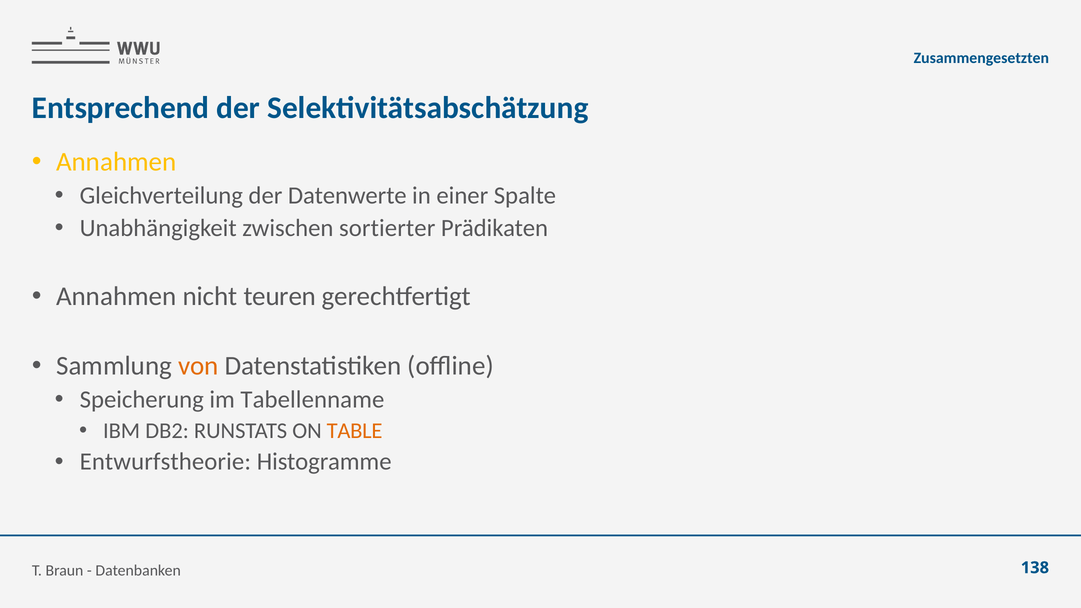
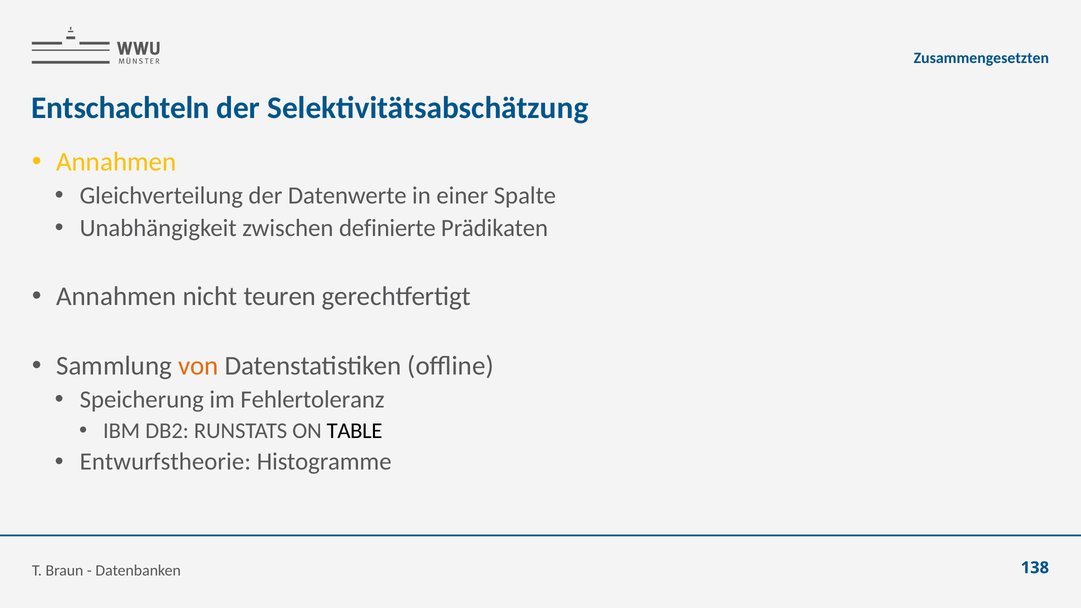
Entsprechend: Entsprechend -> Entschachteln (121, 108)
sortierter: sortierter -> definierte (387, 228)
Tabellenname: Tabellenname -> Fehlertoleranz (313, 400)
TABLE colour: orange -> black (355, 431)
